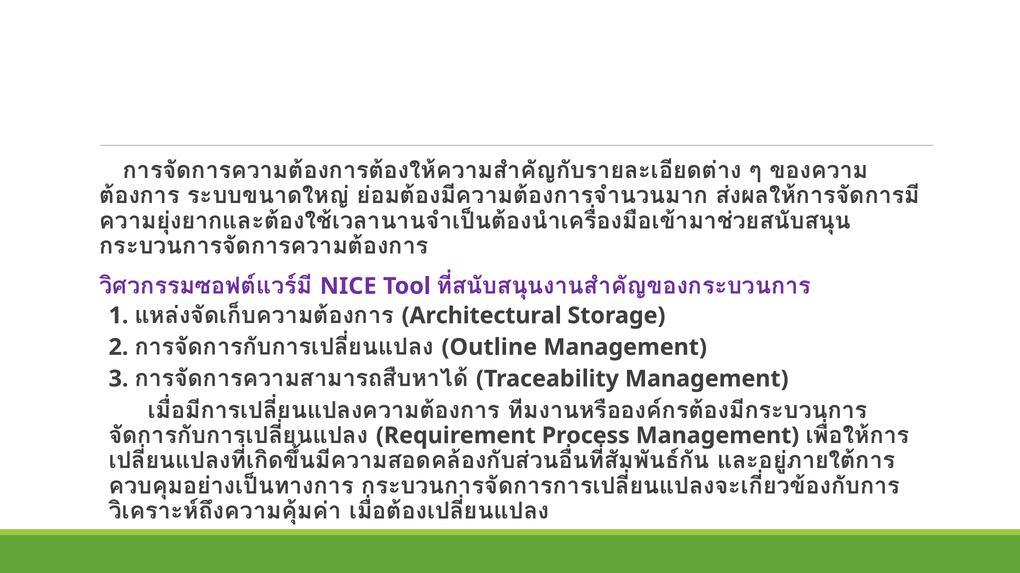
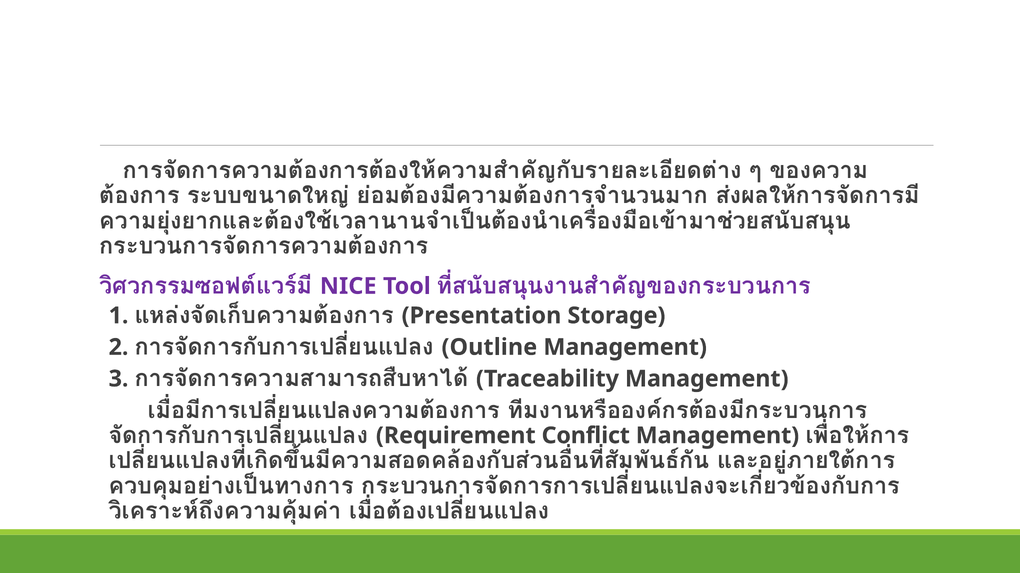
Architectural: Architectural -> Presentation (481, 316)
Process: Process -> Conflict (586, 436)
